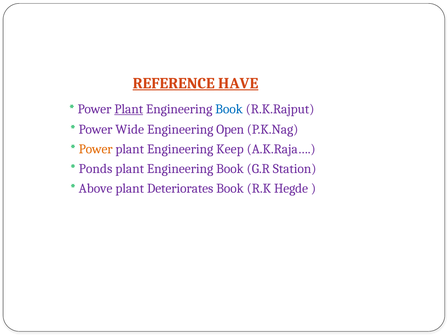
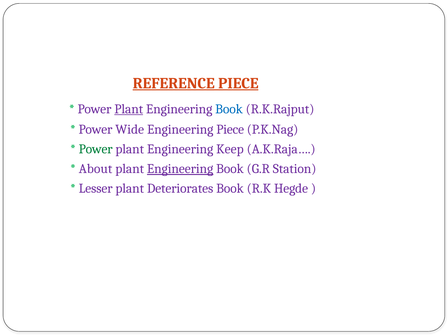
REFERENCE HAVE: HAVE -> PIECE (238, 83)
Engineering Open: Open -> Piece (230, 129)
Power colour: orange -> green (96, 149)
Ponds: Ponds -> About (96, 169)
Engineering underline: none -> present (180, 169)
Above: Above -> Lesser (96, 188)
